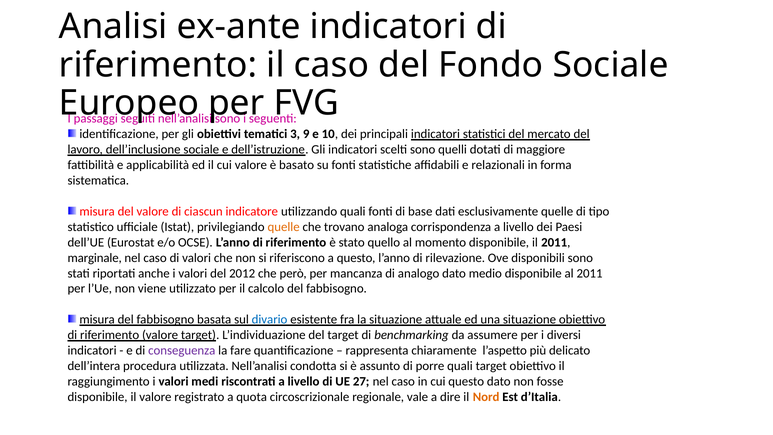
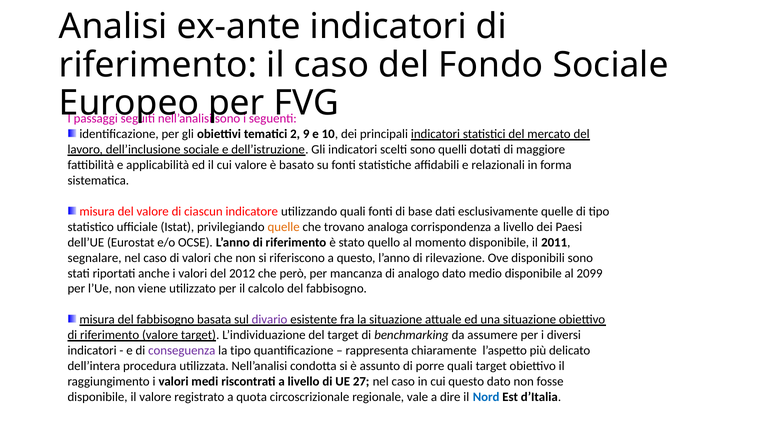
3: 3 -> 2 (295, 134)
marginale: marginale -> segnalare (95, 258)
al 2011: 2011 -> 2099 (590, 273)
divario colour: blue -> purple (270, 320)
la fare: fare -> tipo (241, 350)
Nord colour: orange -> blue (486, 397)
